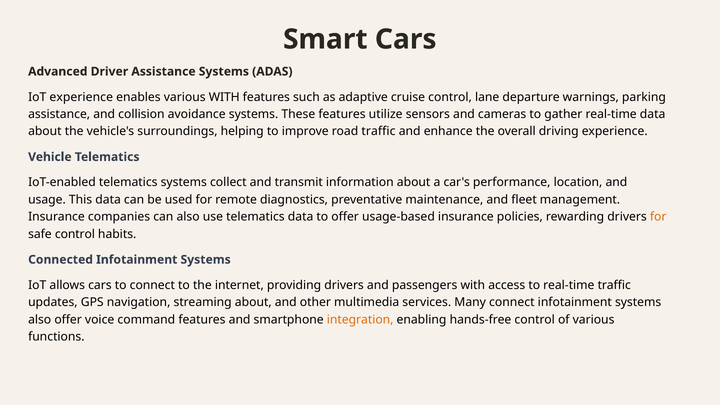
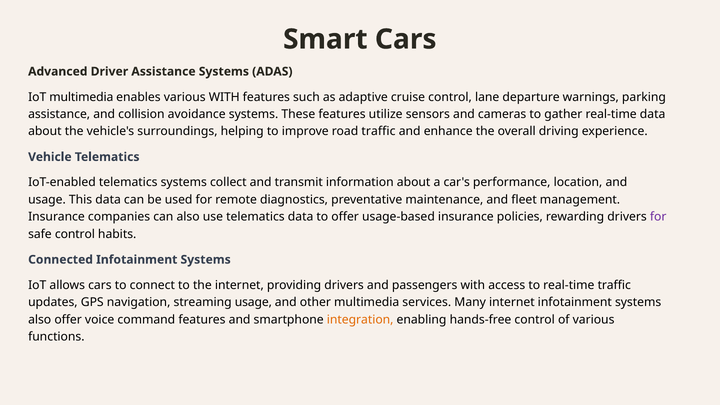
IoT experience: experience -> multimedia (81, 97)
for colour: orange -> purple (658, 217)
streaming about: about -> usage (253, 302)
Many connect: connect -> internet (512, 302)
